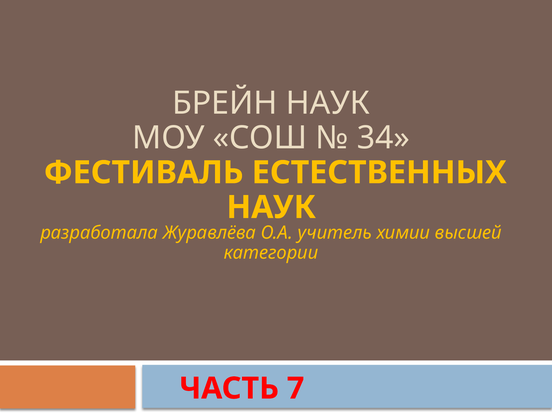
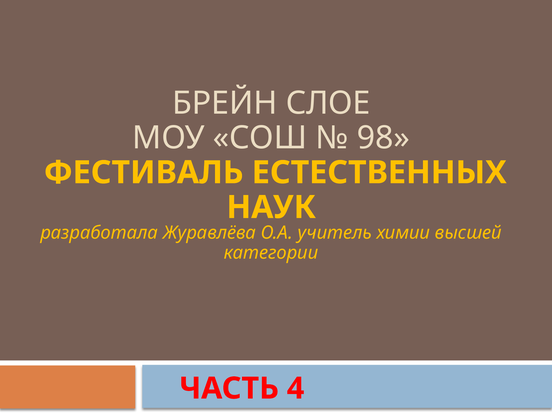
БРЕЙН НАУК: НАУК -> СЛОЕ (328, 103)
34: 34 -> 98 (383, 138)
7: 7 -> 4 (296, 388)
